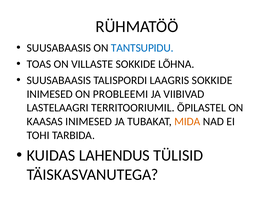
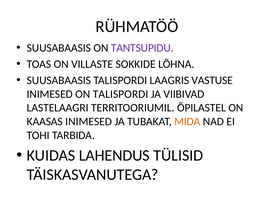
TANTSUPIDU colour: blue -> purple (142, 48)
LAAGRIS SOKKIDE: SOKKIDE -> VASTUSE (212, 80)
ON PROBLEEMI: PROBLEEMI -> TALISPORDI (121, 94)
